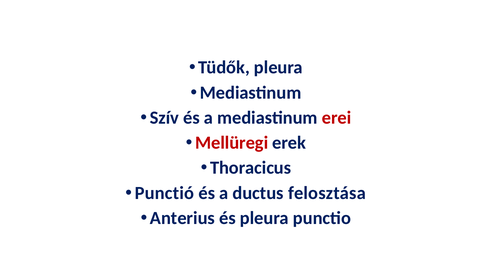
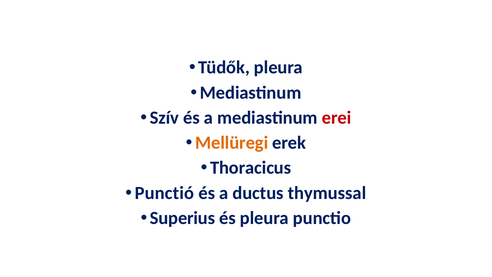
Mellüregi colour: red -> orange (232, 143)
felosztása: felosztása -> thymussal (327, 193)
Anterius: Anterius -> Superius (182, 218)
